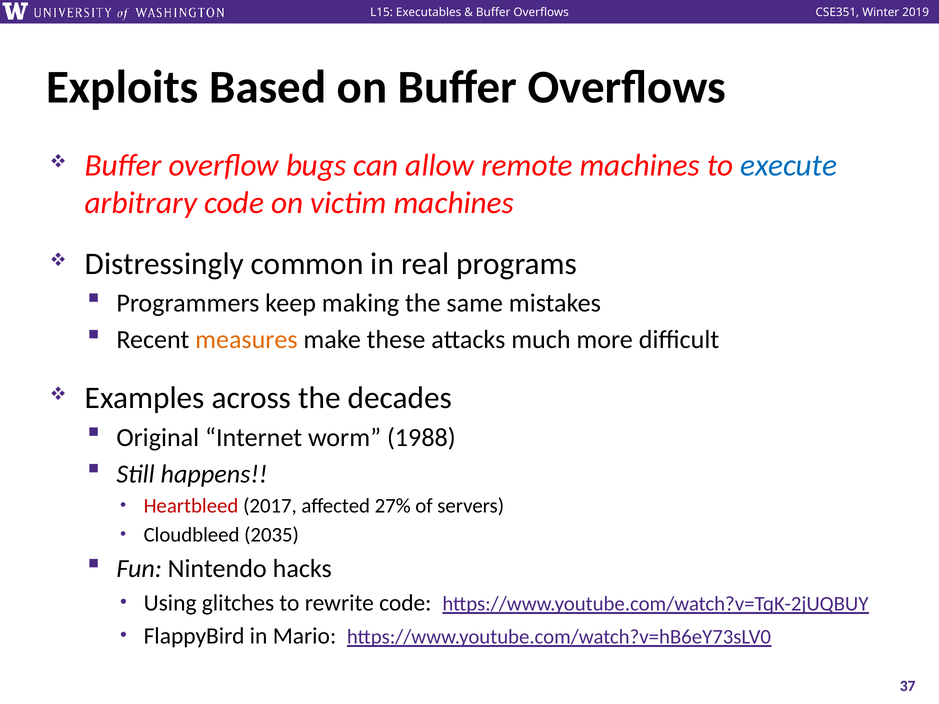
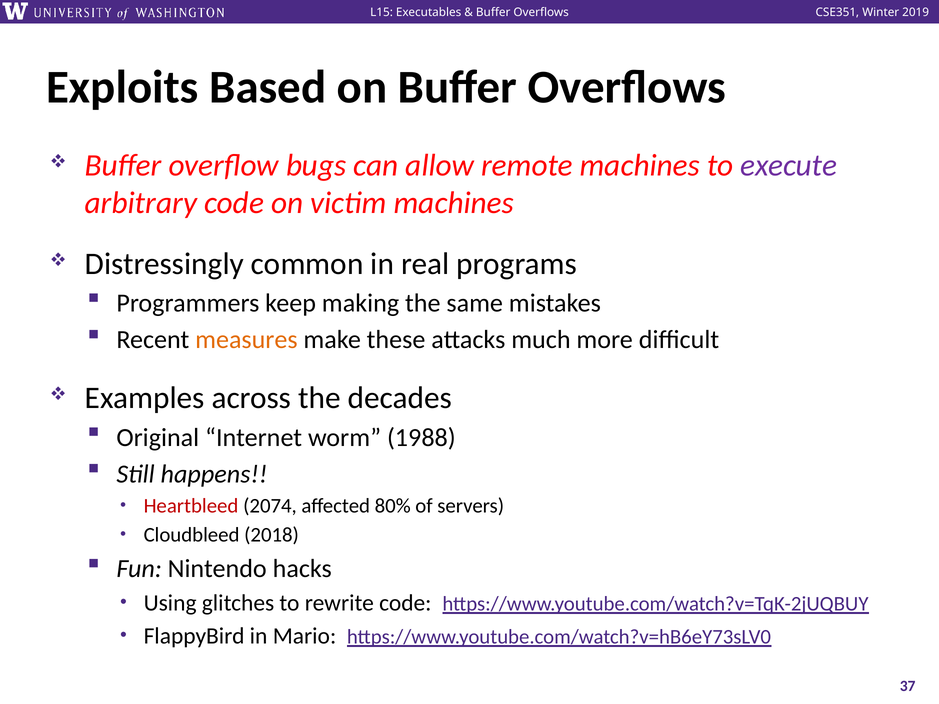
execute colour: blue -> purple (789, 166)
2017: 2017 -> 2074 (270, 506)
27%: 27% -> 80% (393, 506)
2035: 2035 -> 2018 (272, 535)
